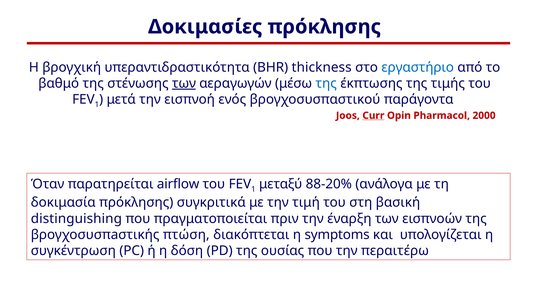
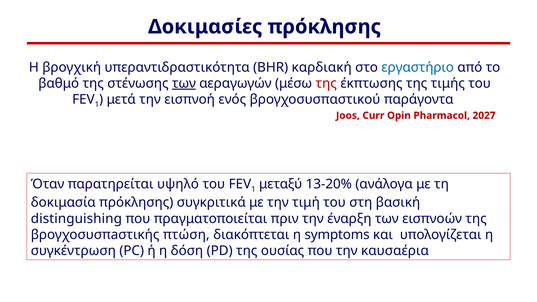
thickness: thickness -> καρδιακή (322, 67)
της colour: blue -> red (326, 83)
Curr underline: present -> none (373, 116)
2000: 2000 -> 2027 (484, 116)
airflow: airflow -> υψηλό (178, 184)
88-20%: 88-20% -> 13-20% (329, 184)
περαιτέρω: περαιτέρω -> καυσαέρια (395, 251)
